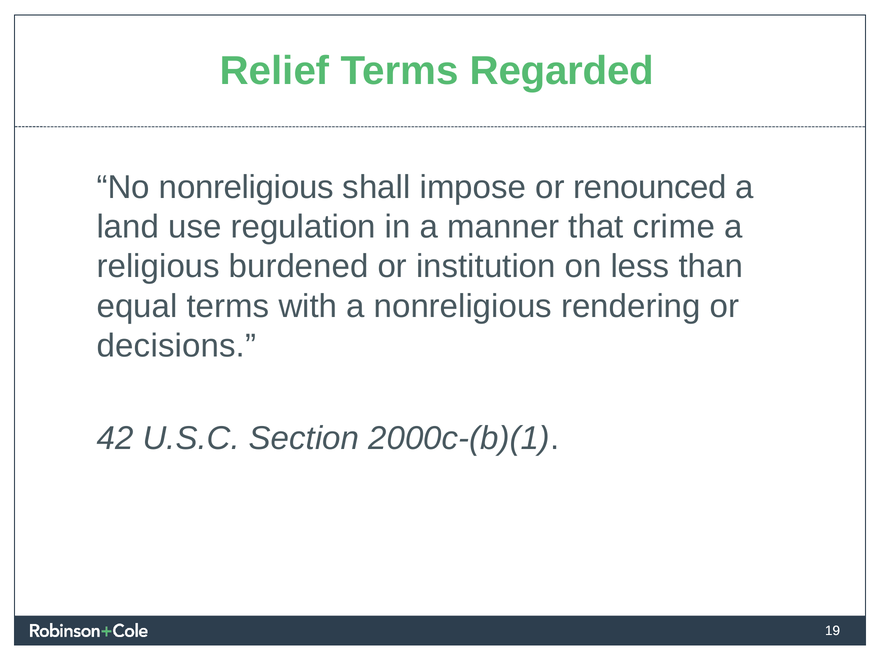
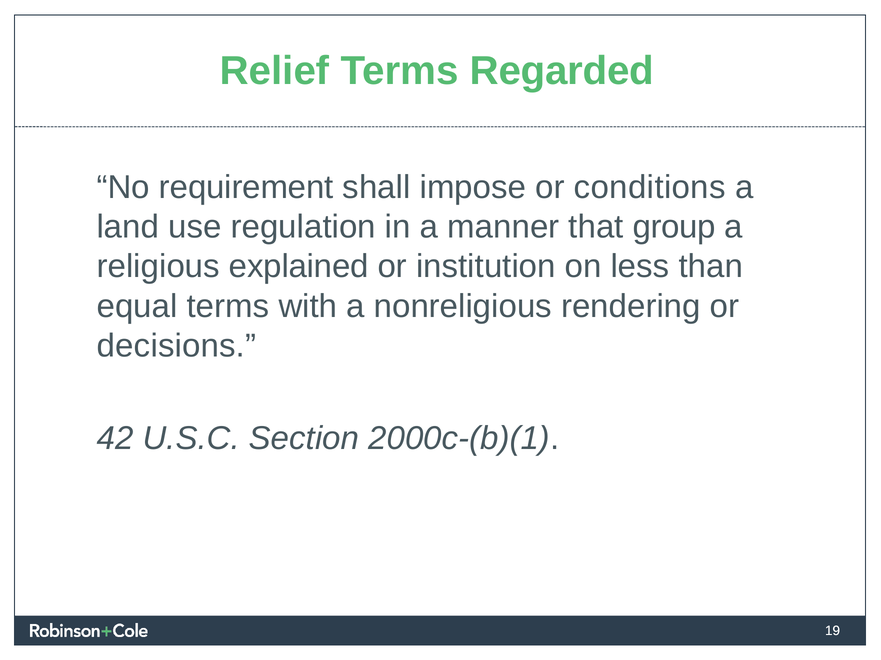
No nonreligious: nonreligious -> requirement (246, 187)
renounced: renounced -> conditions (650, 187)
crime: crime -> group (674, 227)
burdened: burdened -> explained (299, 267)
